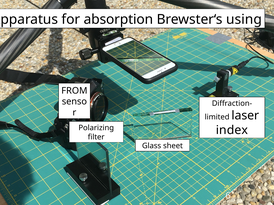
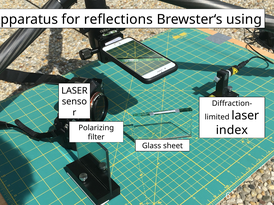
absorption: absorption -> reflections (118, 19)
FROM: FROM -> LASER (74, 91)
